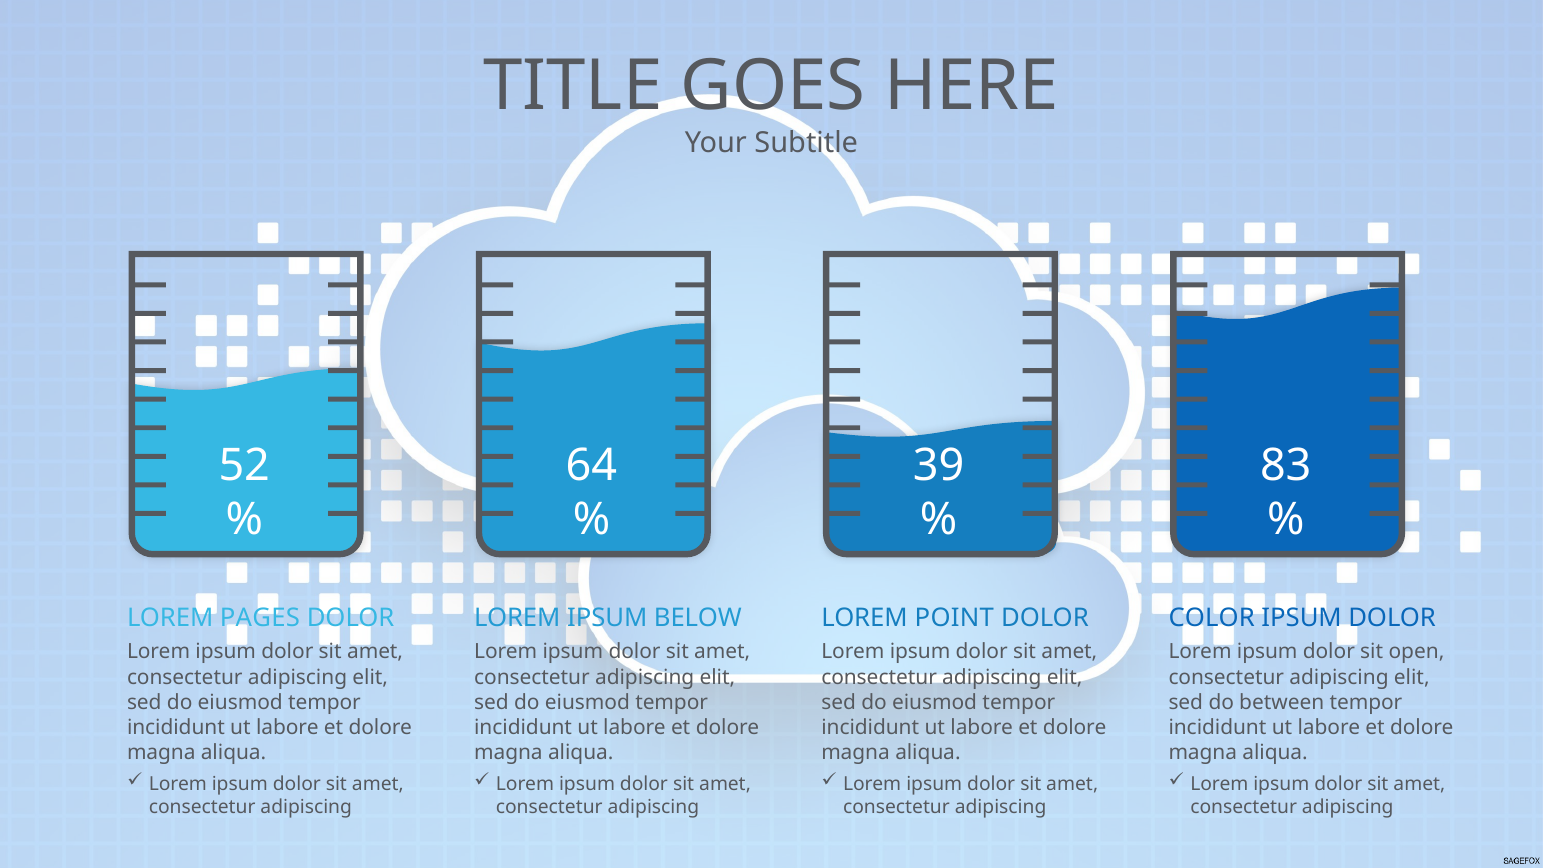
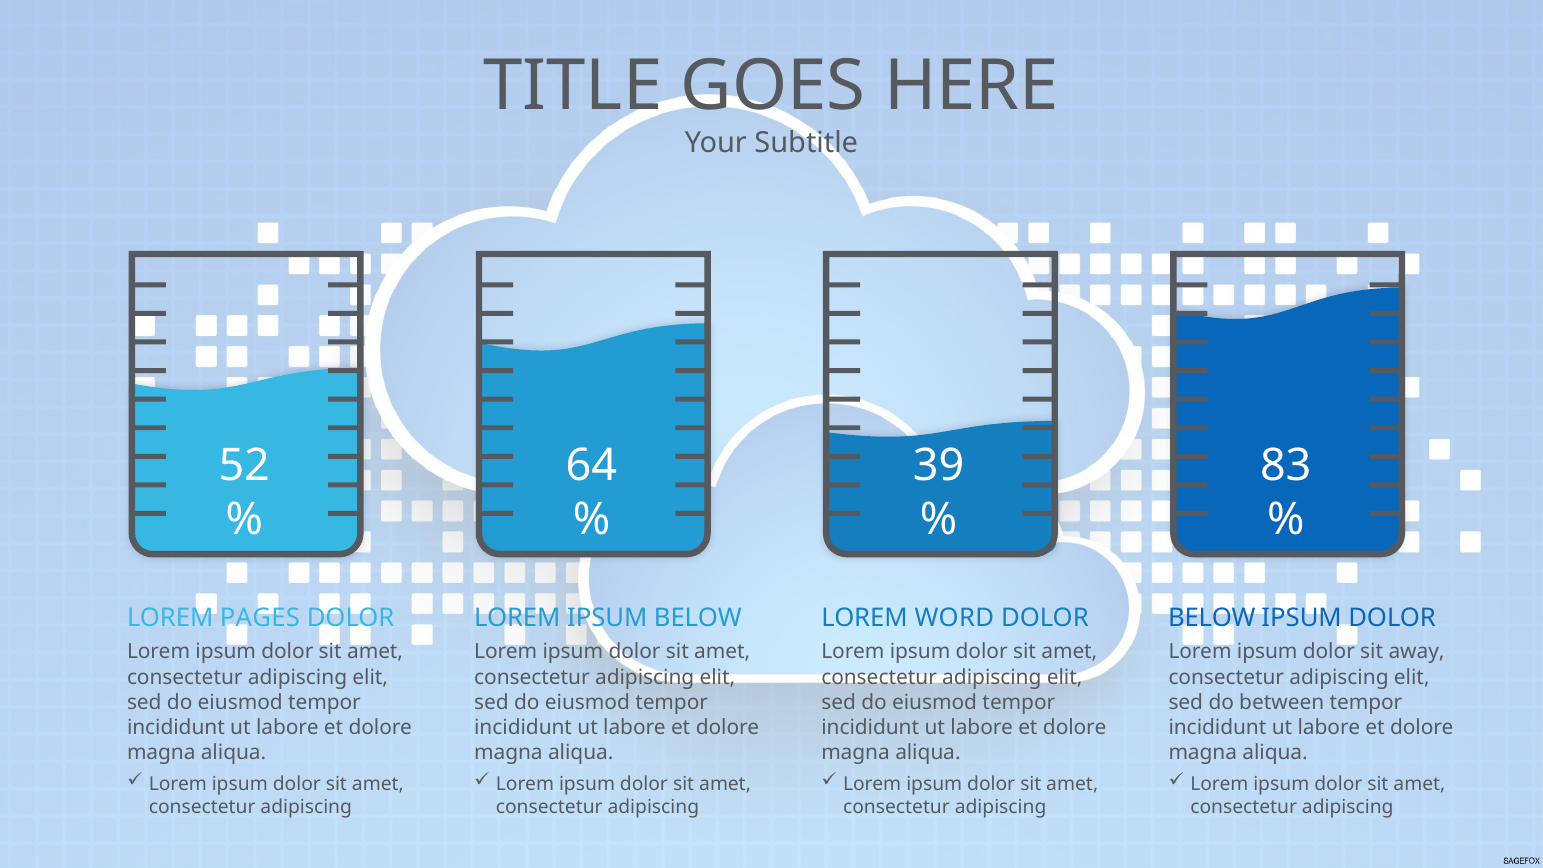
POINT: POINT -> WORD (954, 618)
COLOR: COLOR -> BELOW (1212, 618)
open: open -> away (1417, 652)
